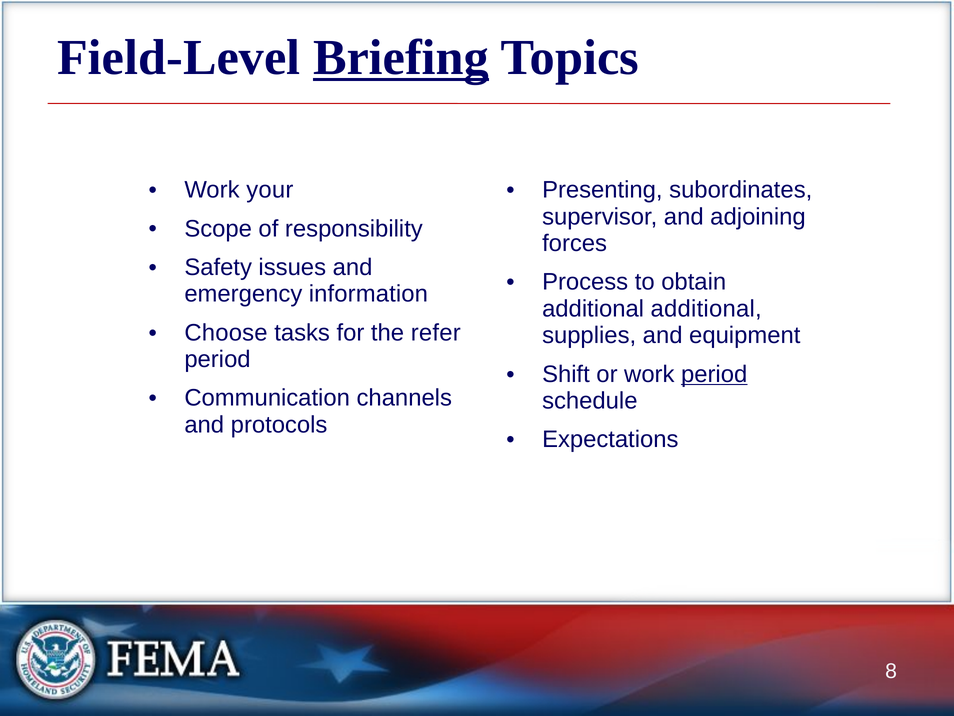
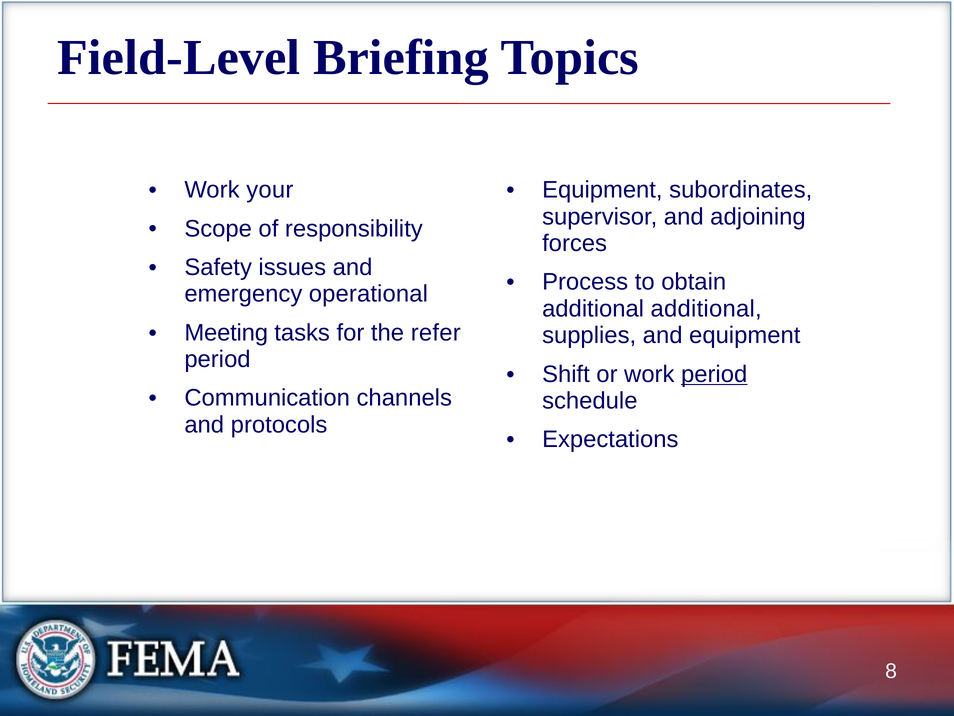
Briefing underline: present -> none (401, 58)
Presenting: Presenting -> Equipment (602, 190)
information: information -> operational (368, 294)
Choose: Choose -> Meeting (226, 332)
